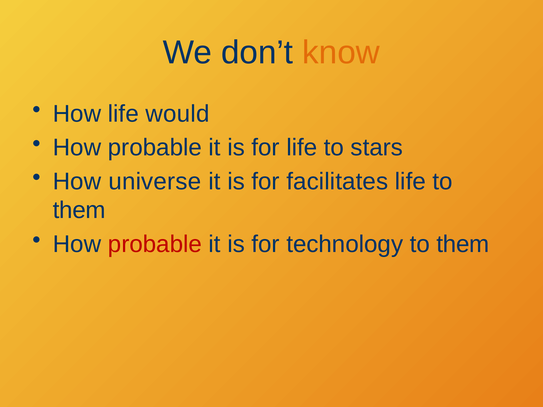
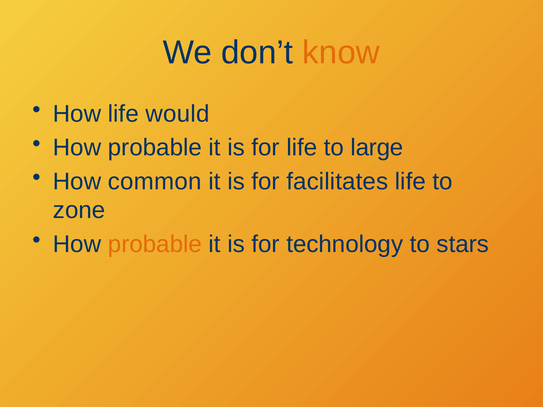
stars: stars -> large (377, 148)
universe: universe -> common (155, 182)
them: them -> zone (79, 210)
probable colour: red -> orange (155, 244)
technology to them: them -> stars (463, 244)
